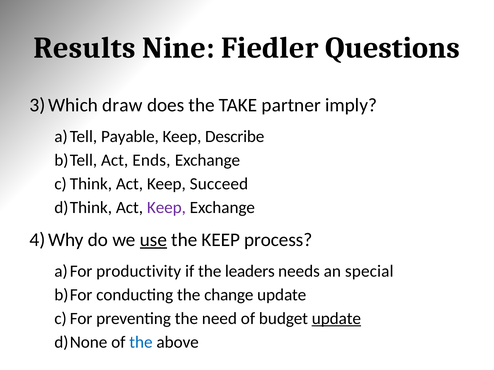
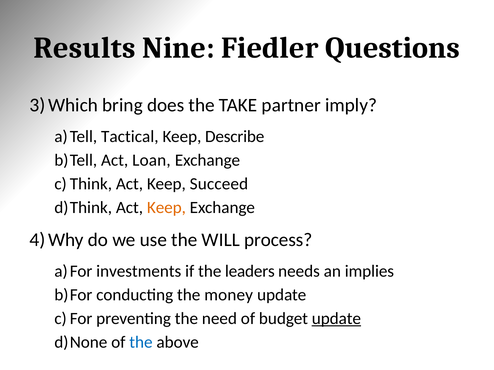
draw: draw -> bring (122, 105)
Payable: Payable -> Tactical (130, 137)
Ends: Ends -> Loan (151, 161)
Keep colour: purple -> orange (166, 208)
use underline: present -> none (153, 240)
the KEEP: KEEP -> WILL (221, 240)
productivity: productivity -> investments (139, 272)
special: special -> implies (369, 272)
change: change -> money (229, 295)
